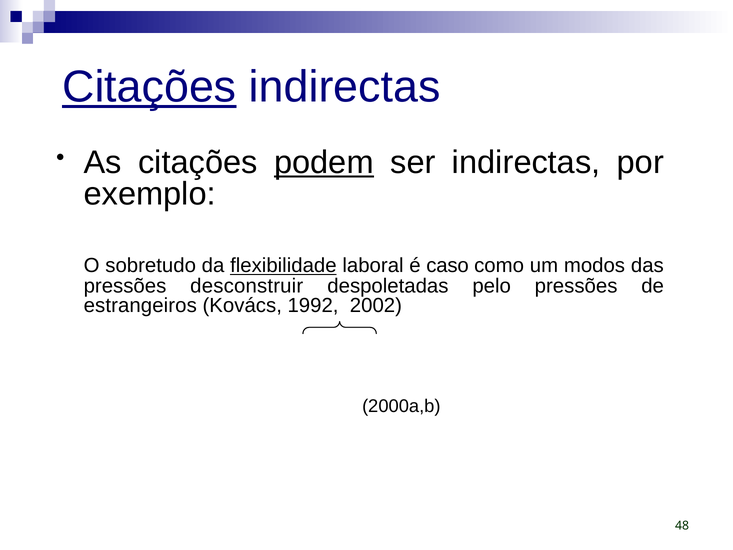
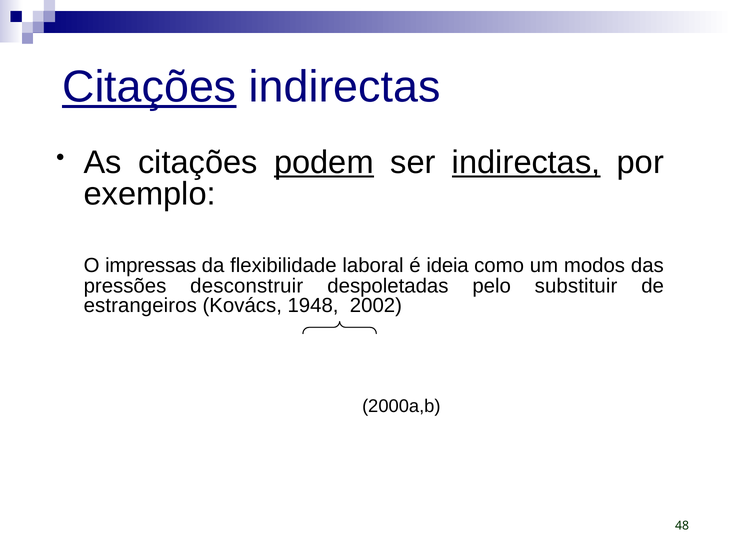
indirectas underline: none -> present (526, 163)
sobretudo: sobretudo -> impressas (151, 266)
flexibilidade underline: present -> none (283, 266)
caso: caso -> ideia (448, 266)
pelo pressões: pressões -> substituir (576, 286)
1992: 1992 -> 1948 (313, 305)
